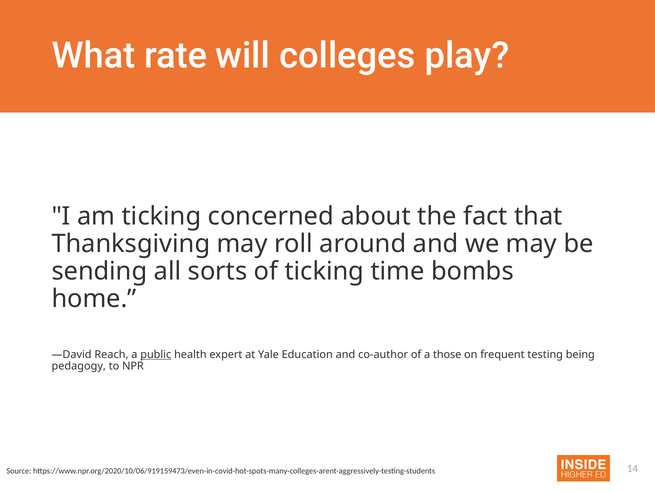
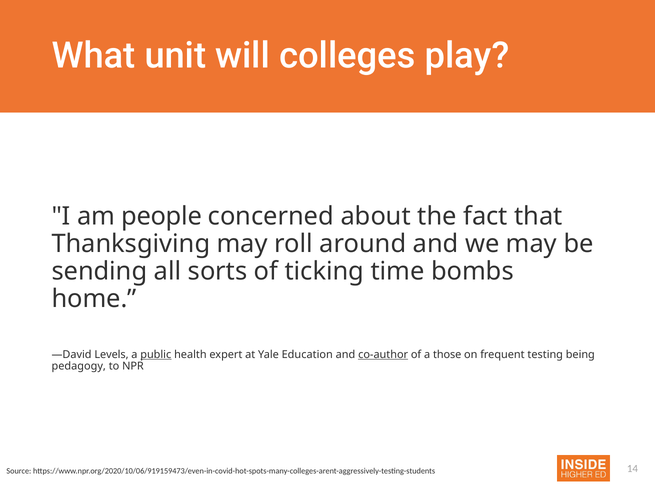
rate: rate -> unit (175, 56)
am ticking: ticking -> people (162, 216)
Reach: Reach -> Levels (112, 355)
co-author underline: none -> present (383, 355)
